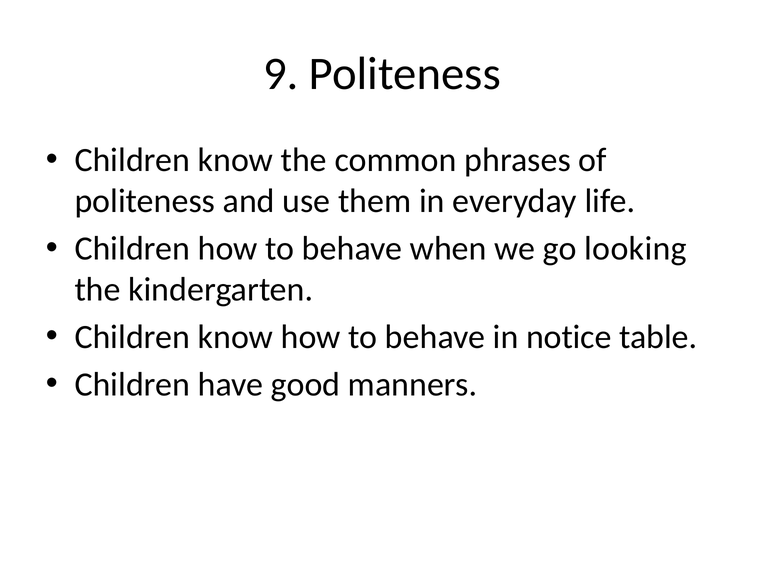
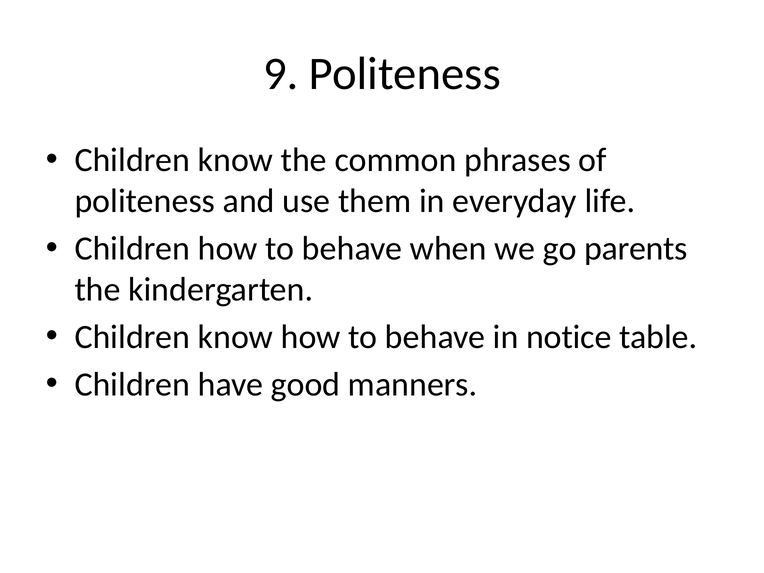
looking: looking -> parents (636, 249)
